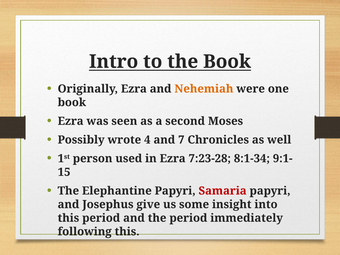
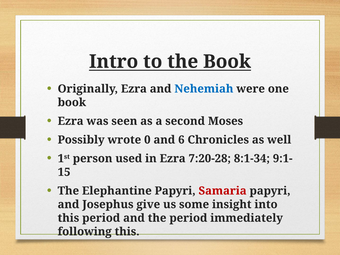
Nehemiah colour: orange -> blue (204, 89)
4: 4 -> 0 (147, 140)
7: 7 -> 6 (181, 140)
7:23-28: 7:23-28 -> 7:20-28 (210, 159)
